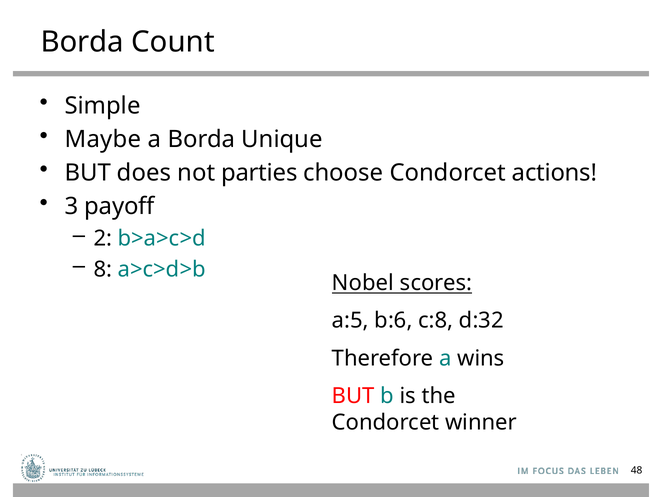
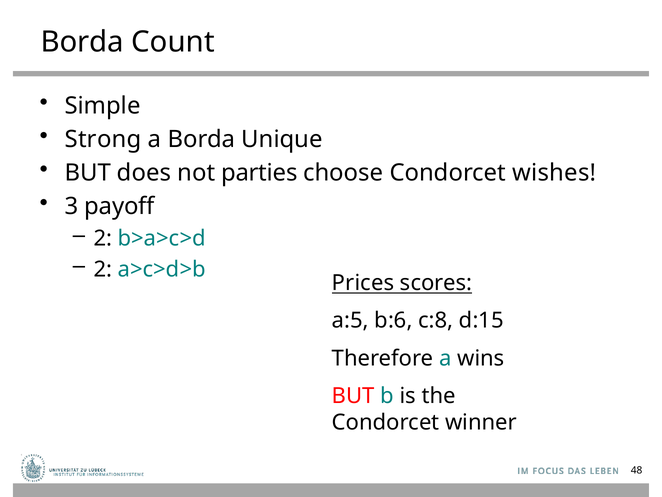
Maybe: Maybe -> Strong (103, 139)
actions: actions -> wishes (554, 173)
8: 8 -> 2 (103, 269)
Nobel: Nobel -> Prices (363, 283)
d:32: d:32 -> d:15 (481, 320)
